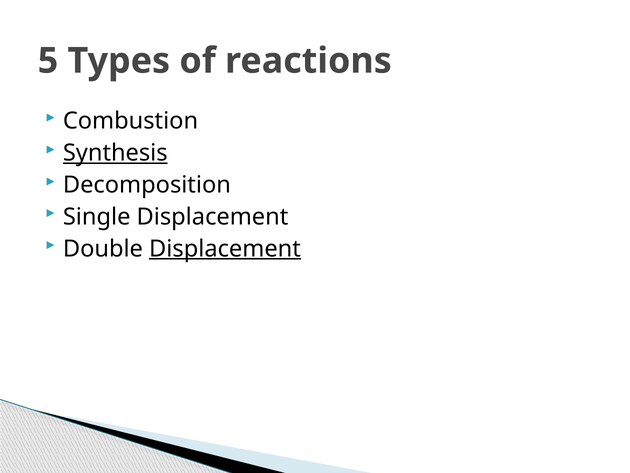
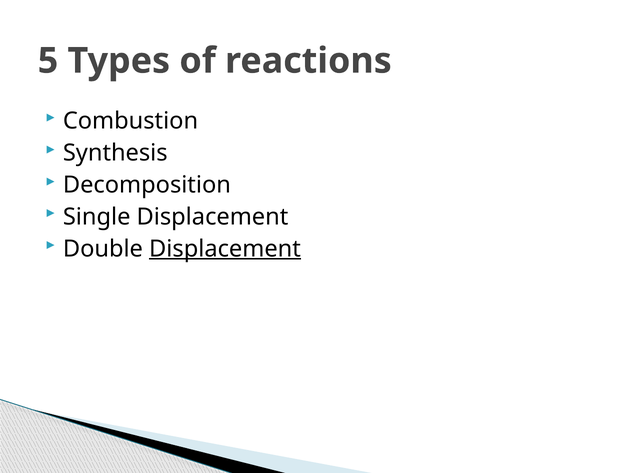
Synthesis underline: present -> none (115, 153)
